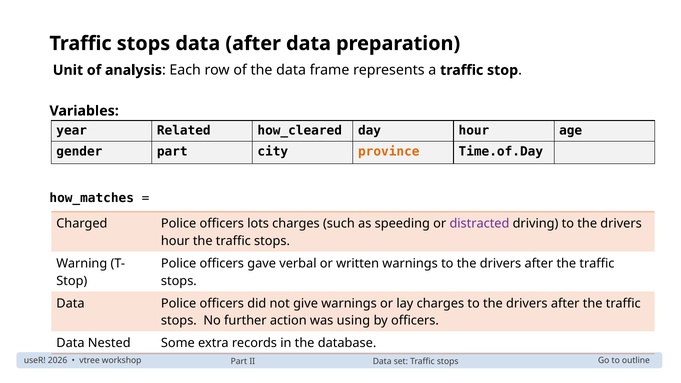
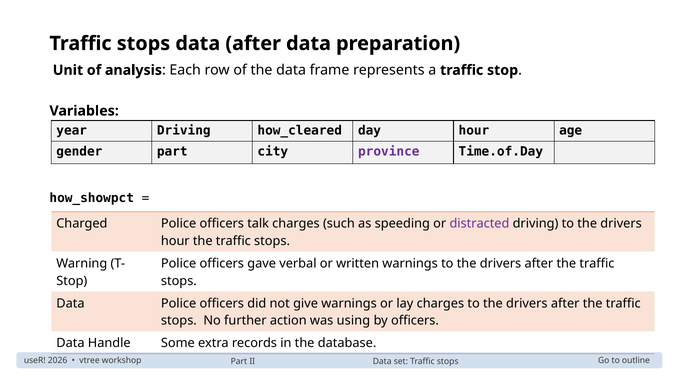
year Related: Related -> Driving (184, 131)
province colour: orange -> purple (389, 151)
how_matches: how_matches -> how_showpct (92, 198)
lots: lots -> talk (258, 224)
Nested: Nested -> Handle (109, 343)
